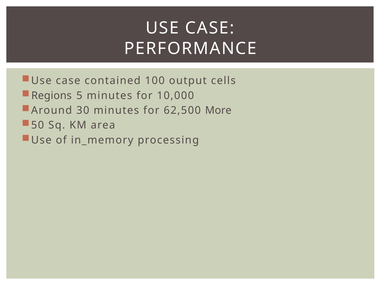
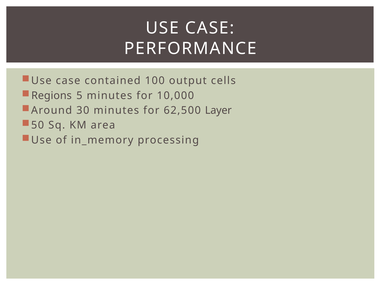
More: More -> Layer (218, 110)
